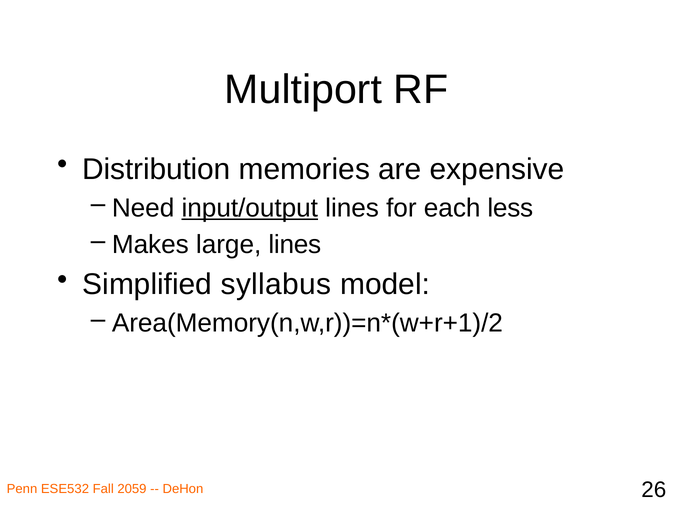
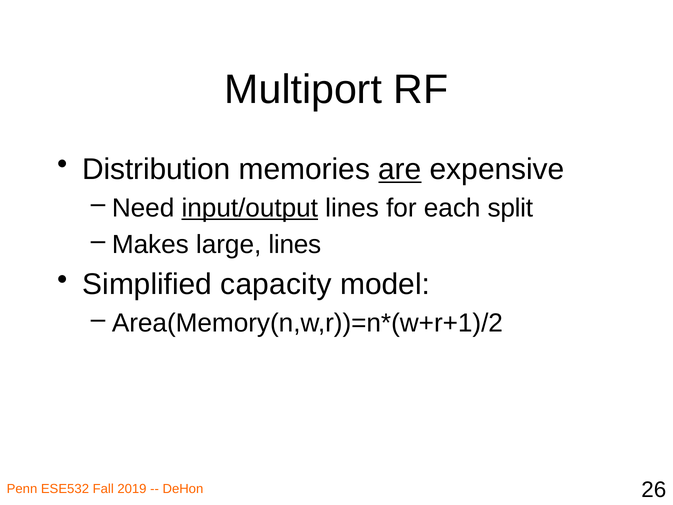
are underline: none -> present (400, 169)
less: less -> split (510, 208)
syllabus: syllabus -> capacity (276, 284)
2059: 2059 -> 2019 (132, 489)
